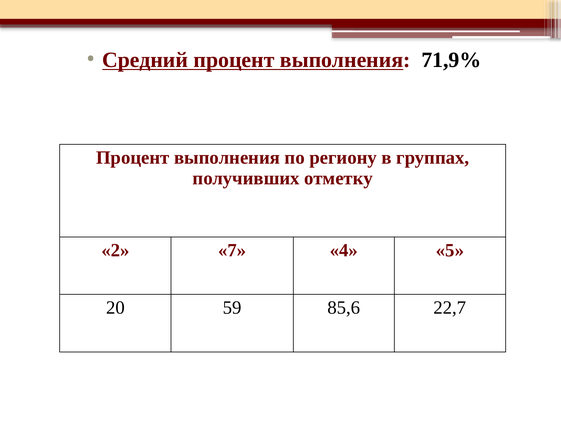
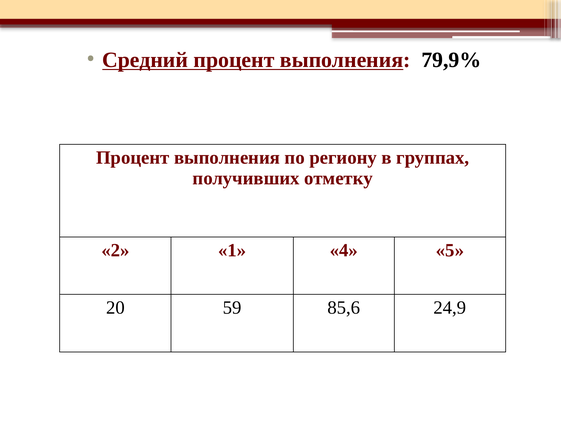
71,9%: 71,9% -> 79,9% (451, 60)
7: 7 -> 1 (232, 250)
22,7: 22,7 -> 24,9 (450, 308)
